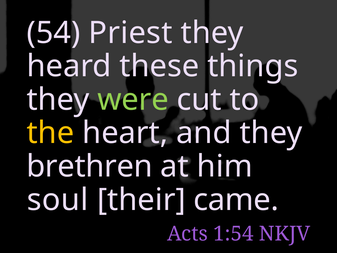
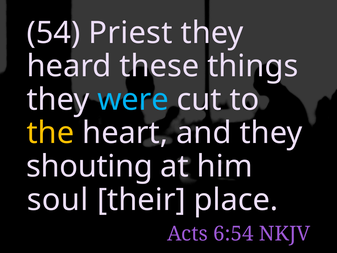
were colour: light green -> light blue (133, 100)
brethren: brethren -> shouting (90, 166)
came: came -> place (236, 200)
1:54: 1:54 -> 6:54 (233, 234)
